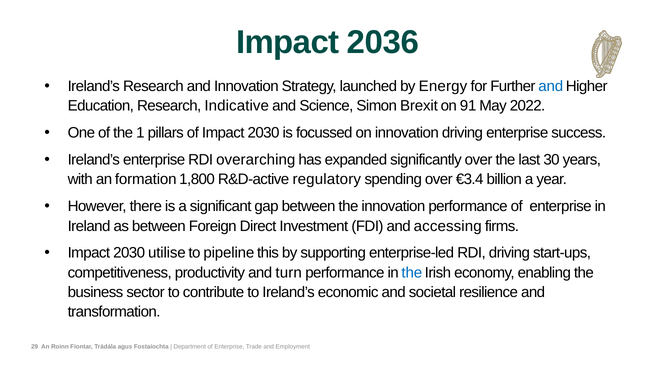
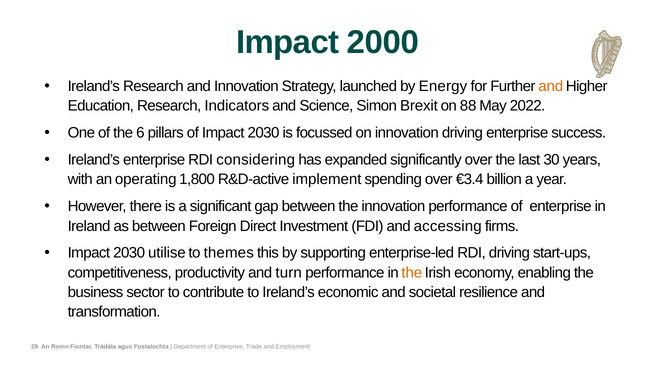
2036: 2036 -> 2000 (383, 42)
and colour: blue -> orange (551, 86)
Indicative: Indicative -> Indicators (237, 106)
91: 91 -> 88 (468, 106)
1: 1 -> 6 (140, 133)
overarching: overarching -> considering (256, 160)
formation: formation -> operating (146, 179)
regulatory: regulatory -> implement (327, 179)
pipeline: pipeline -> themes (229, 253)
the colour: blue -> orange (412, 272)
